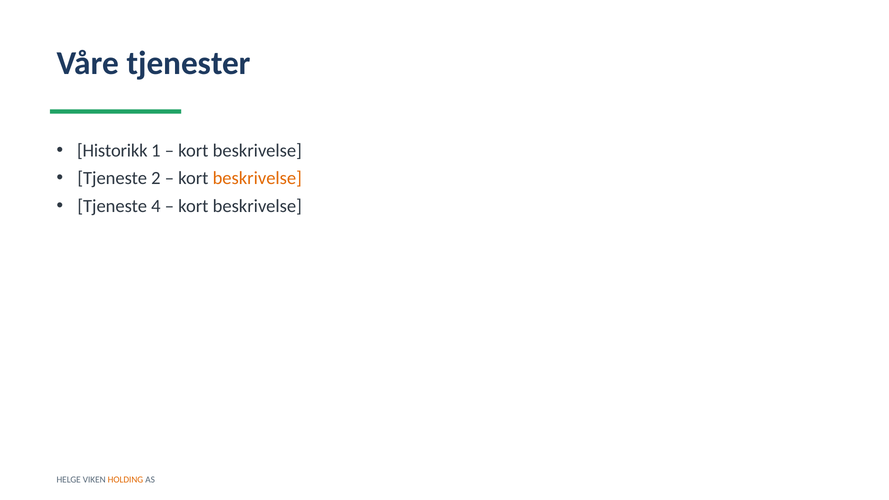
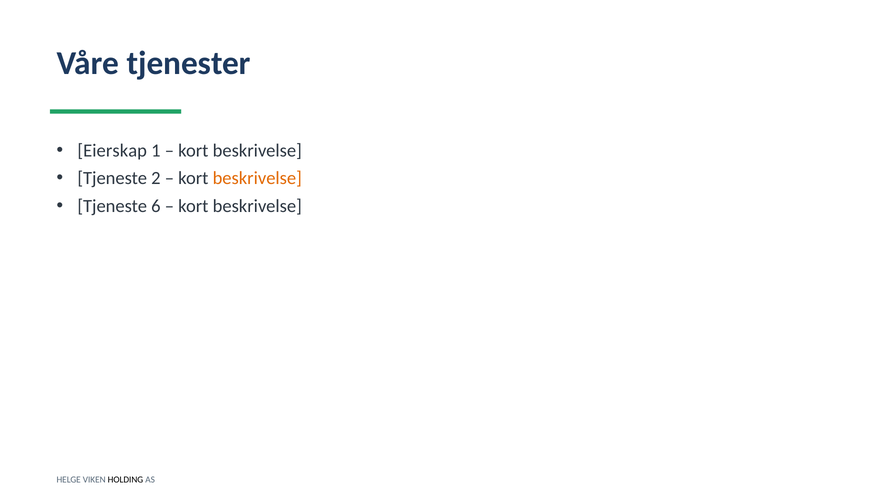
Historikk: Historikk -> Eierskap (112, 151)
4: 4 -> 6 (156, 206)
HOLDING colour: orange -> black (125, 480)
